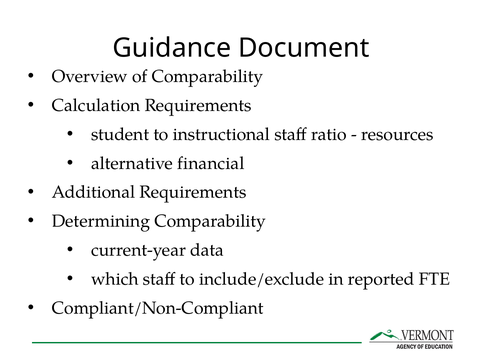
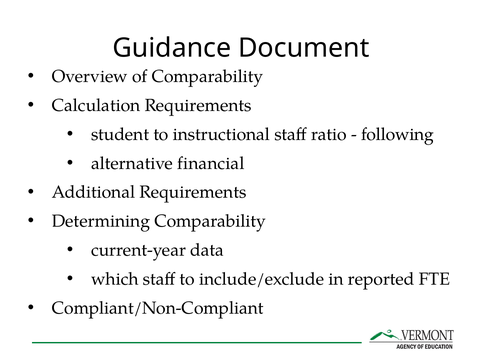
resources: resources -> following (397, 134)
